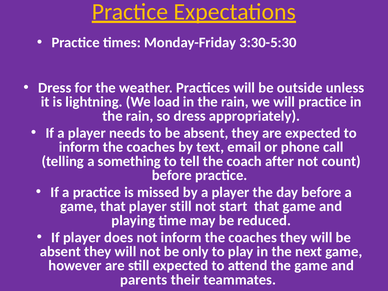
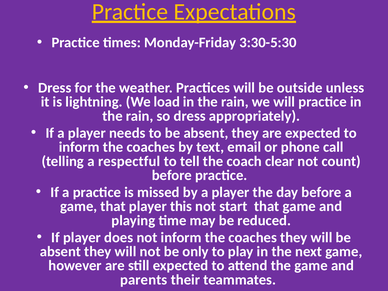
something: something -> respectful (129, 161)
after: after -> clear (280, 161)
player still: still -> this (181, 206)
